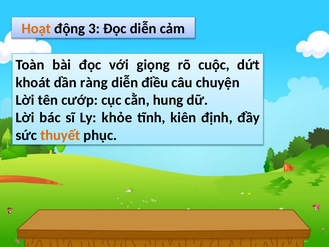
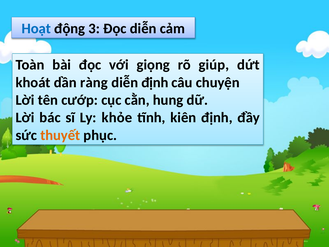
Hoạt colour: orange -> blue (36, 29)
cuộc: cuộc -> giúp (214, 65)
diễn điều: điều -> định (155, 82)
